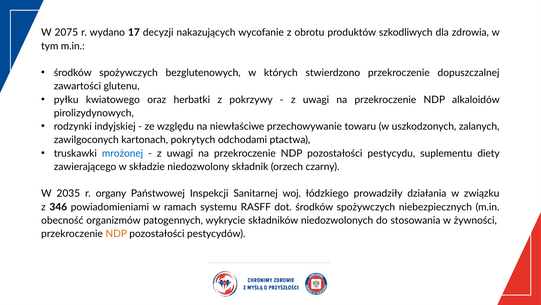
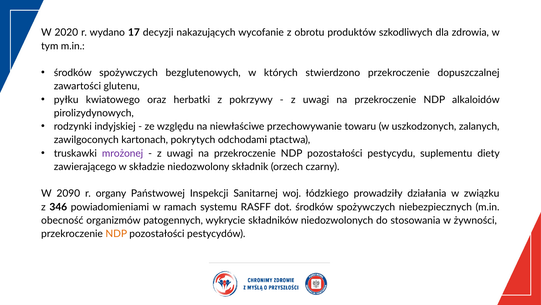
2075: 2075 -> 2020 (66, 33)
mrożonej colour: blue -> purple (123, 153)
2035: 2035 -> 2090 (68, 193)
